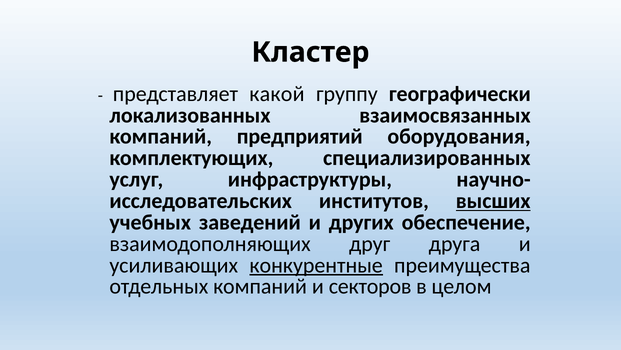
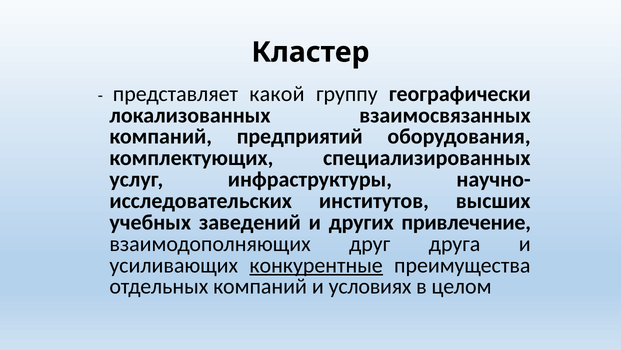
высших underline: present -> none (493, 201)
обеспечение: обеспечение -> привлечение (466, 222)
секторов: секторов -> условиях (370, 286)
